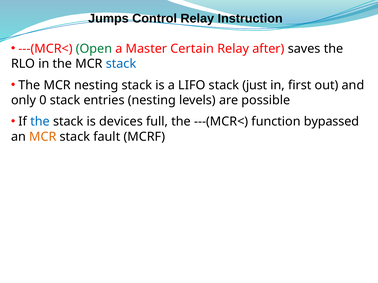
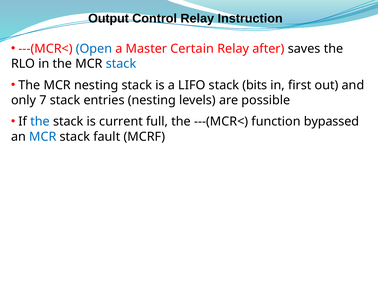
Jumps: Jumps -> Output (108, 19)
Open colour: green -> blue (94, 49)
just: just -> bits (255, 85)
0: 0 -> 7 (43, 100)
devices: devices -> current (121, 122)
MCR colour: orange -> blue (43, 137)
